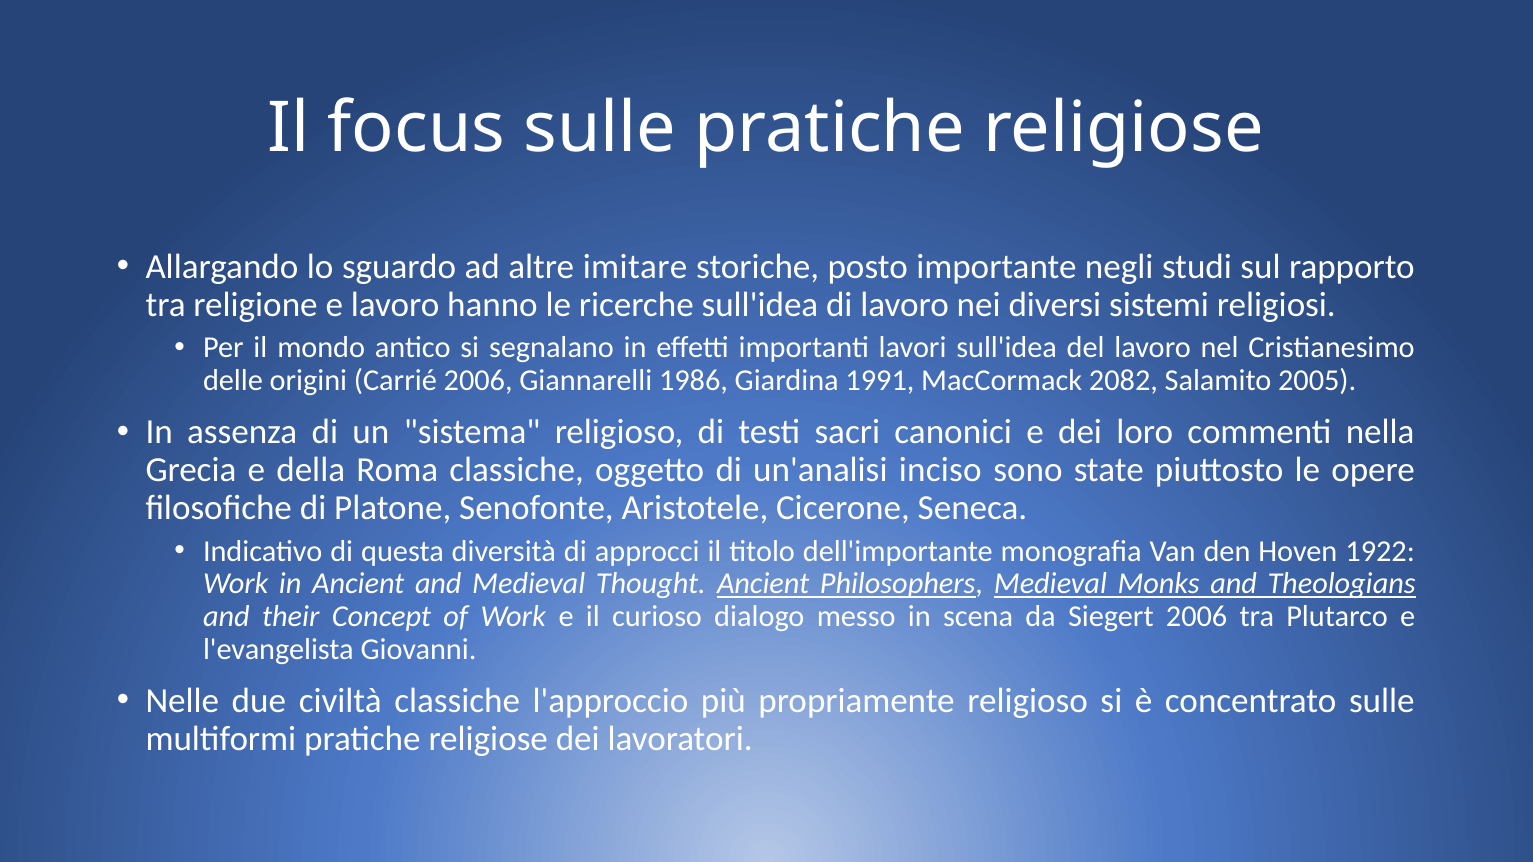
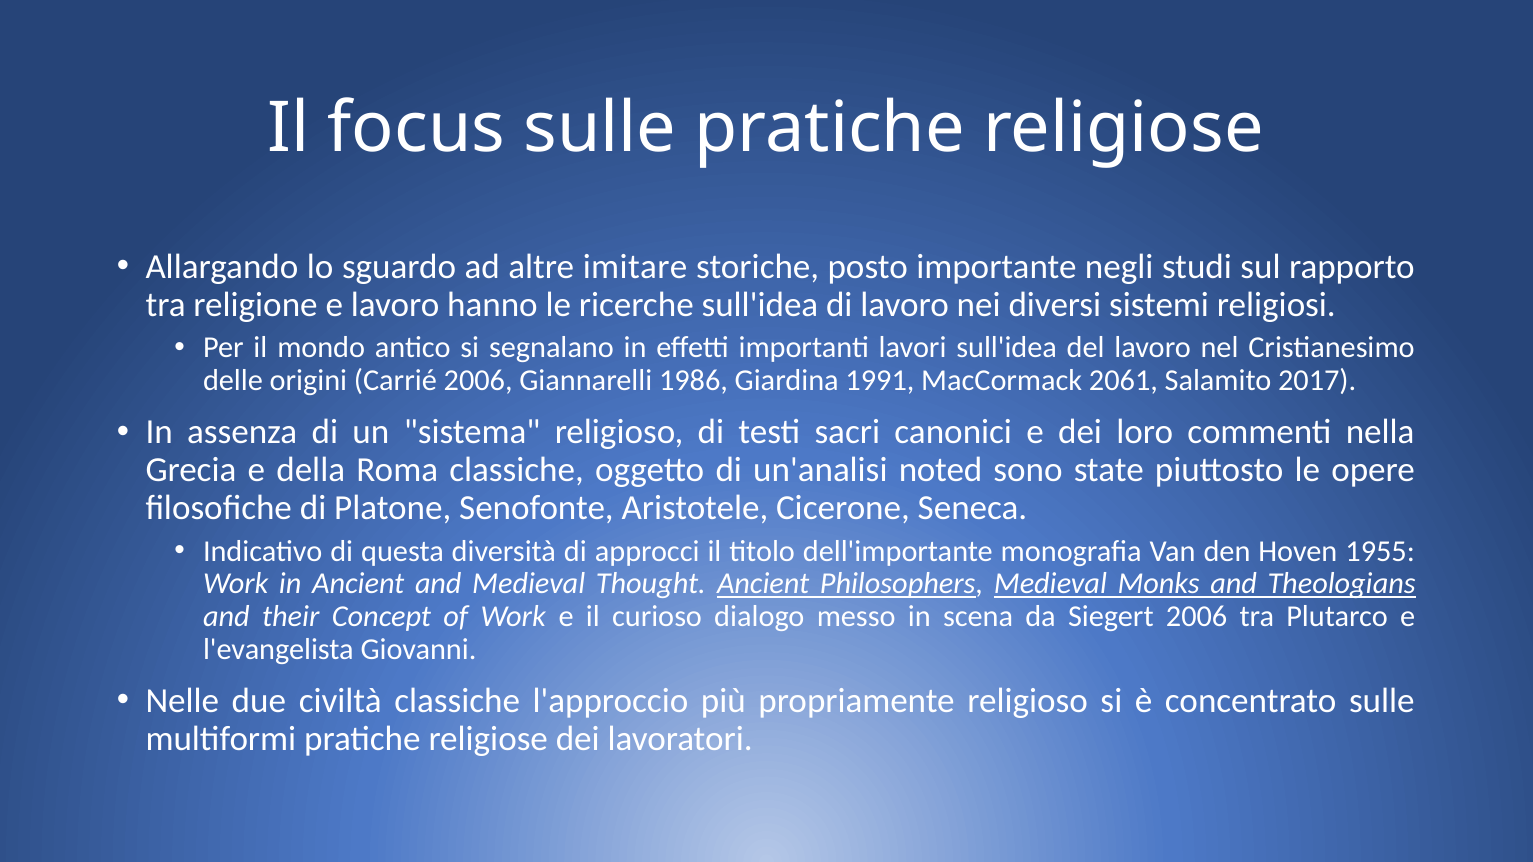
2082: 2082 -> 2061 (1123, 381)
2005: 2005 -> 2017 (1317, 381)
inciso: inciso -> noted (941, 470)
1922: 1922 -> 1955 (1380, 551)
